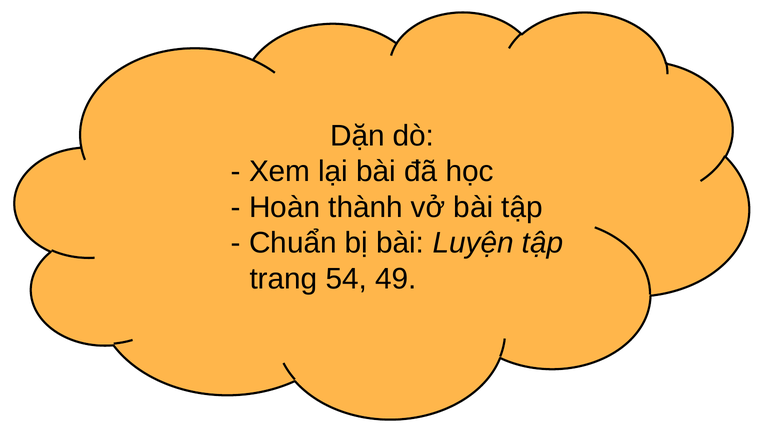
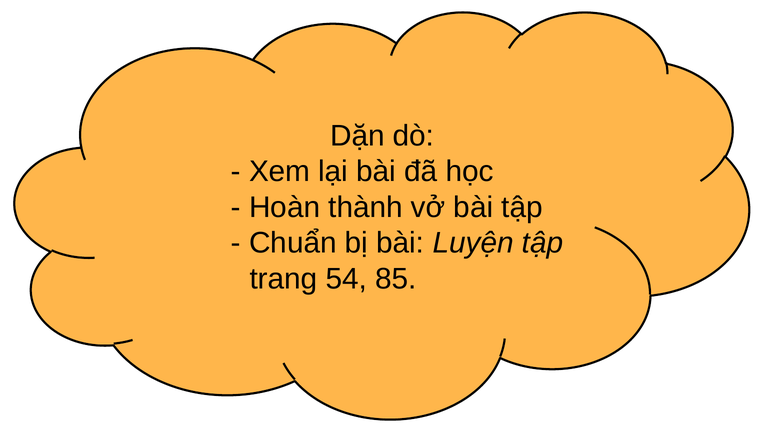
49: 49 -> 85 (396, 279)
